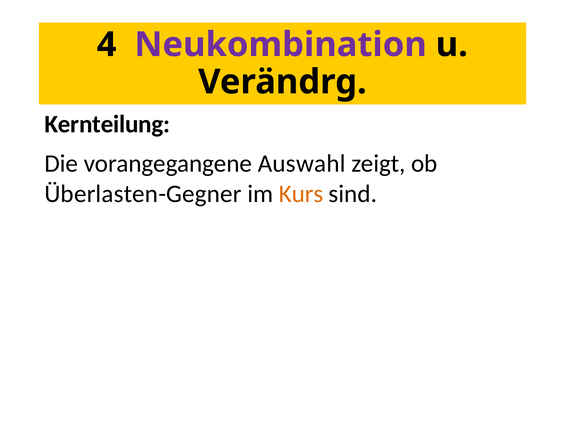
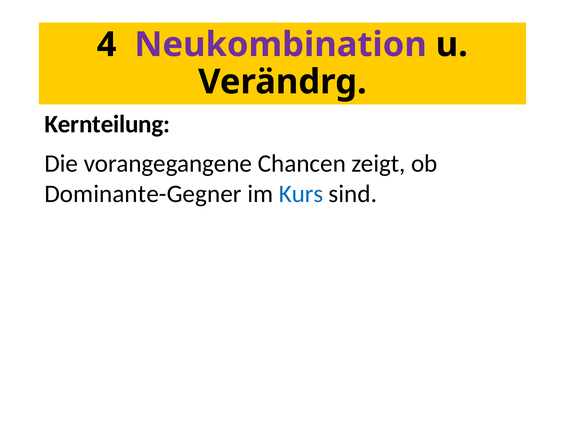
Auswahl: Auswahl -> Chancen (302, 164)
Überlasten-Gegner: Überlasten-Gegner -> Dominante-Gegner (143, 194)
Kurs colour: orange -> blue (301, 194)
